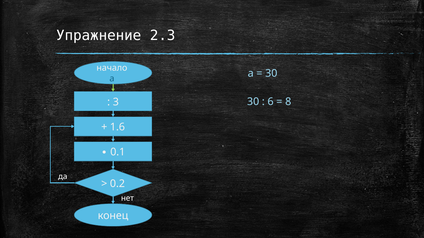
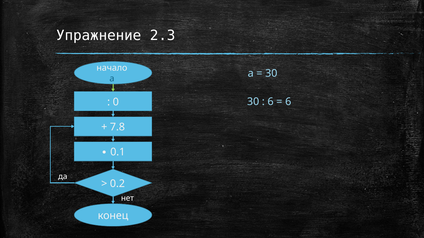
8: 8 -> 6 (288, 102)
3: 3 -> 0 (116, 102)
1.6: 1.6 -> 7.8 (117, 127)
